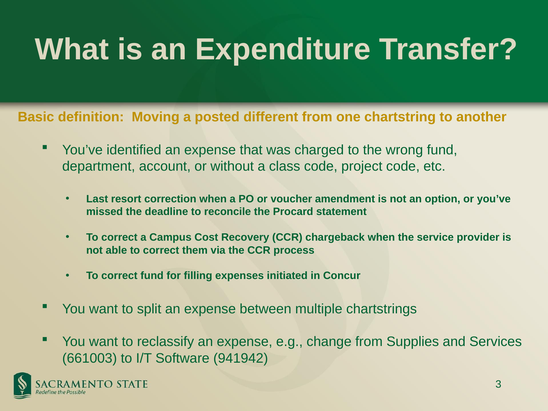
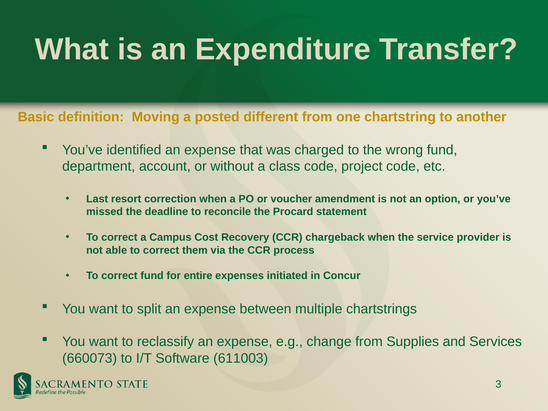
filling: filling -> entire (198, 276)
661003: 661003 -> 660073 (90, 358)
941942: 941942 -> 611003 (241, 358)
